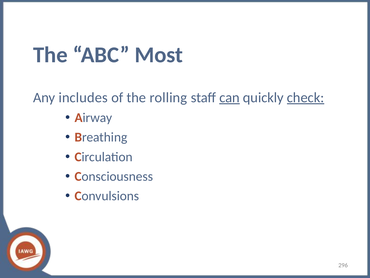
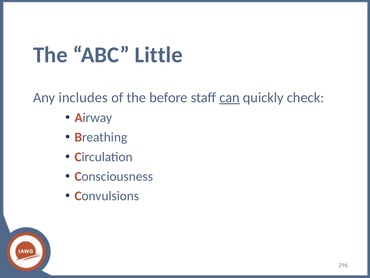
Most: Most -> Little (159, 55)
rolling: rolling -> before (168, 97)
check underline: present -> none (306, 97)
